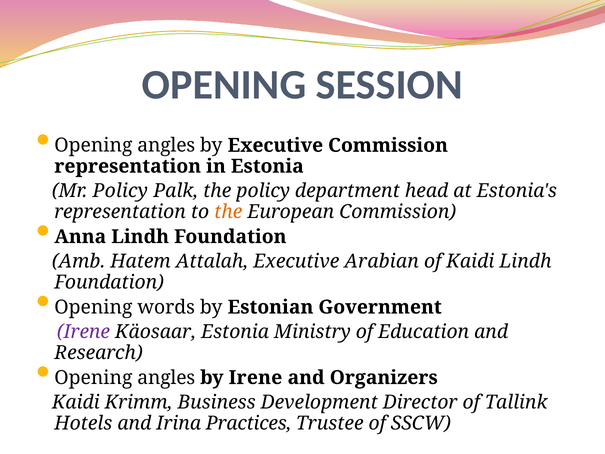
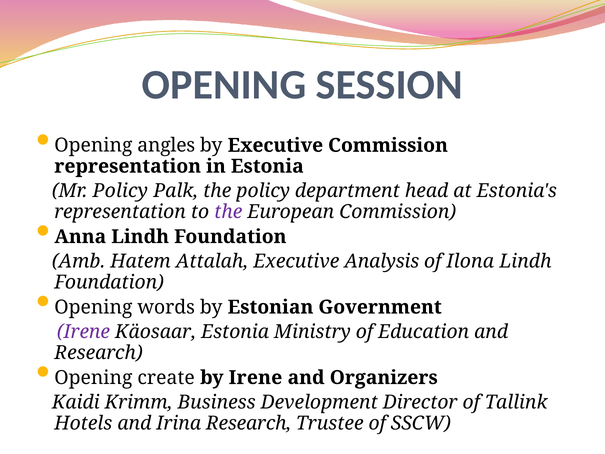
the colour: orange -> purple (228, 212)
Arabian: Arabian -> Analysis (382, 261)
of Kaidi: Kaidi -> Ilona (470, 261)
angles: angles -> create (166, 377)
Irina Practices: Practices -> Research (249, 423)
